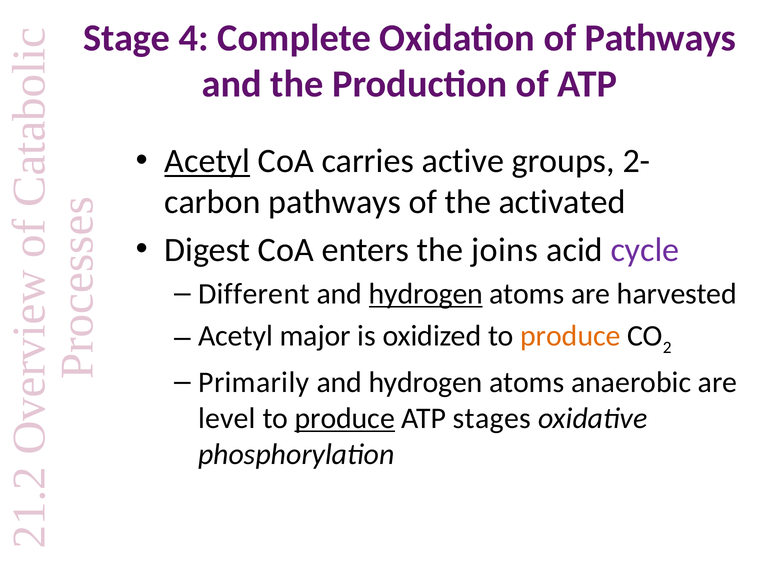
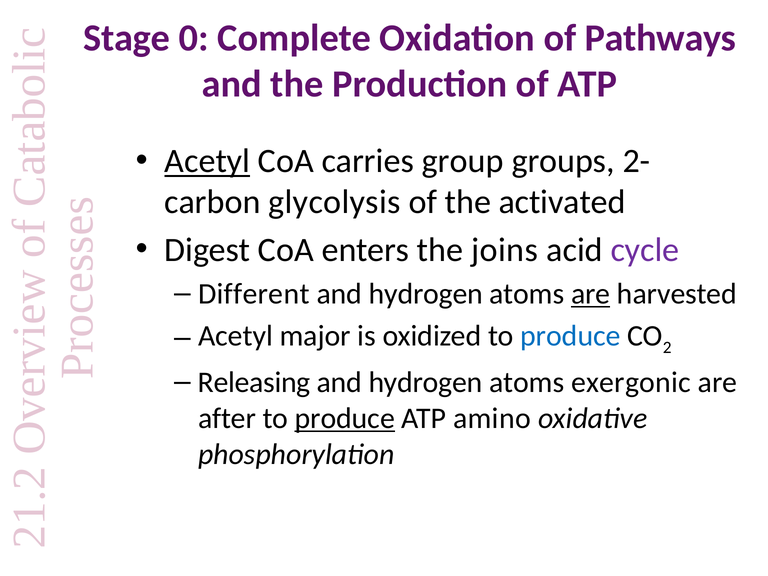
4: 4 -> 0 (194, 38)
active: active -> group (463, 161)
pathways: pathways -> glycolysis (335, 202)
hydrogen underline: present -> none (426, 294)
are underline: none -> present (591, 294)
produce colour: orange -> blue (570, 336)
Primarily: Primarily -> Releasing (254, 383)
anaerobic: anaerobic -> exergonic (631, 383)
level: level -> after (227, 418)
stages: stages -> amino (492, 418)
